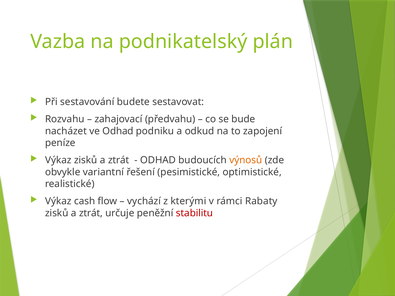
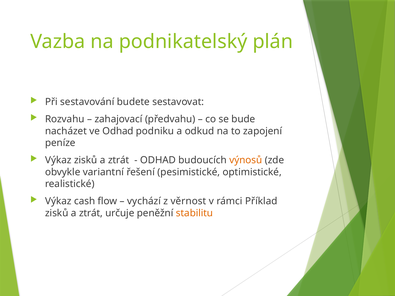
kterými: kterými -> věrnost (188, 201)
Rabaty: Rabaty -> Příklad (261, 201)
stabilitu colour: red -> orange (195, 213)
